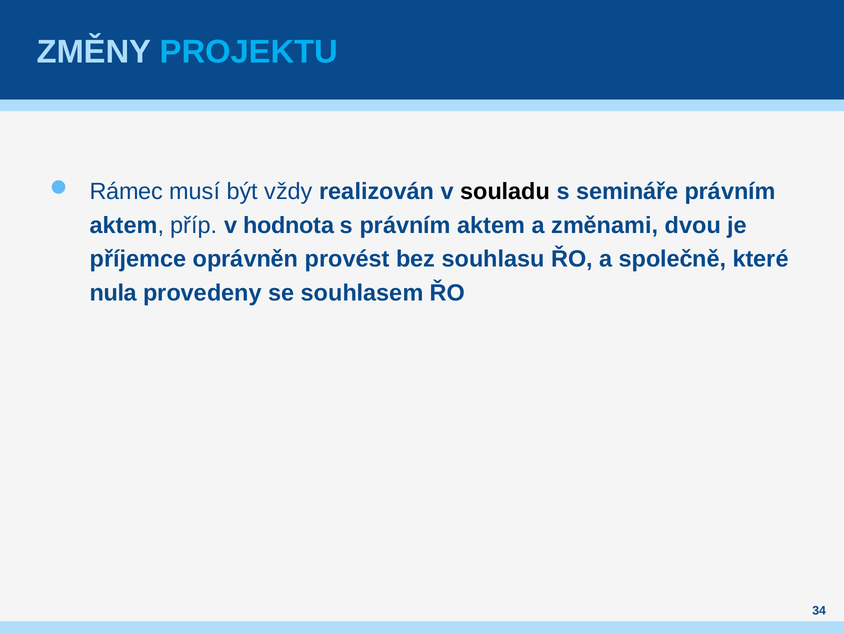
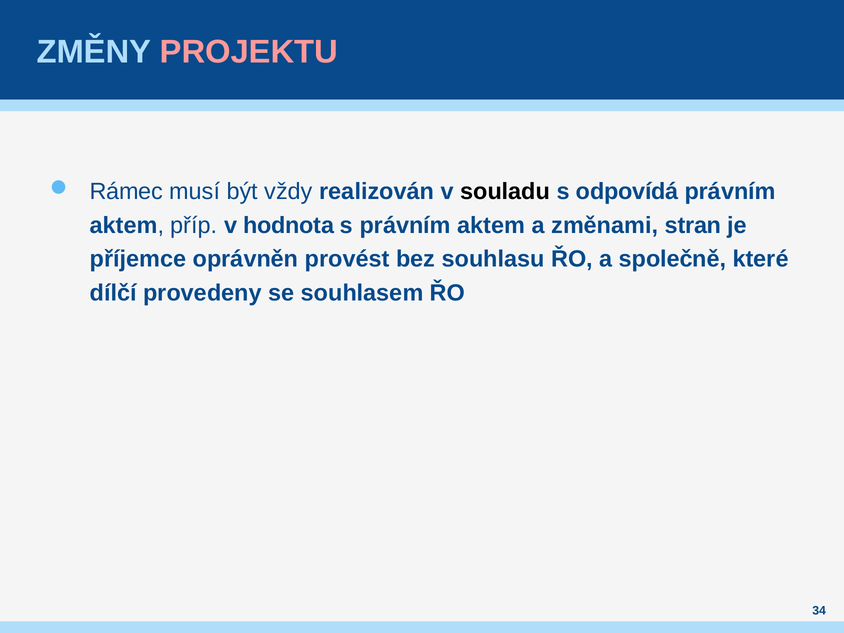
PROJEKTU colour: light blue -> pink (249, 52)
semináře: semináře -> odpovídá (627, 192)
dvou: dvou -> stran (693, 225)
nula: nula -> dílčí (113, 293)
